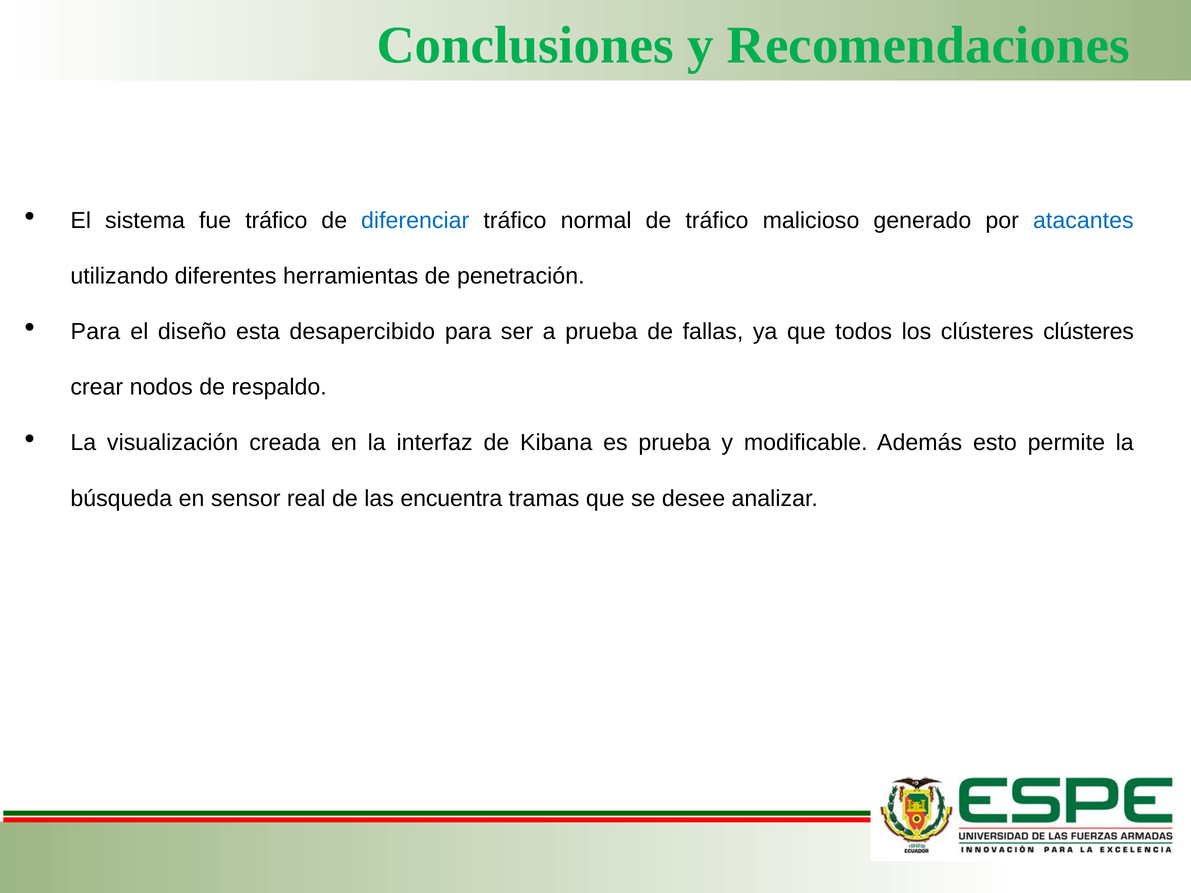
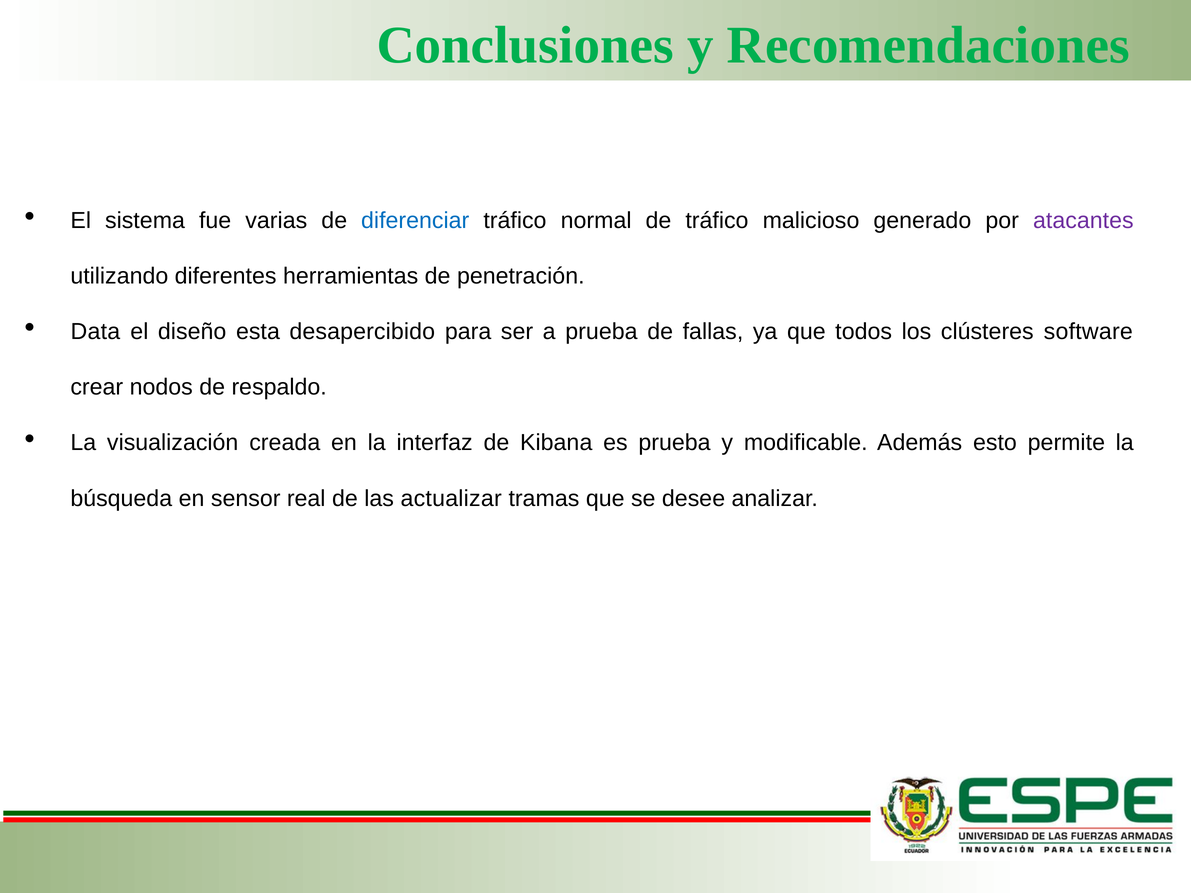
fue tráfico: tráfico -> varias (276, 220)
atacantes colour: blue -> purple (1083, 220)
Para: Para -> Data (95, 332)
clústeres clústeres: clústeres -> software (1088, 332)
encuentra: encuentra -> actualizar (451, 499)
